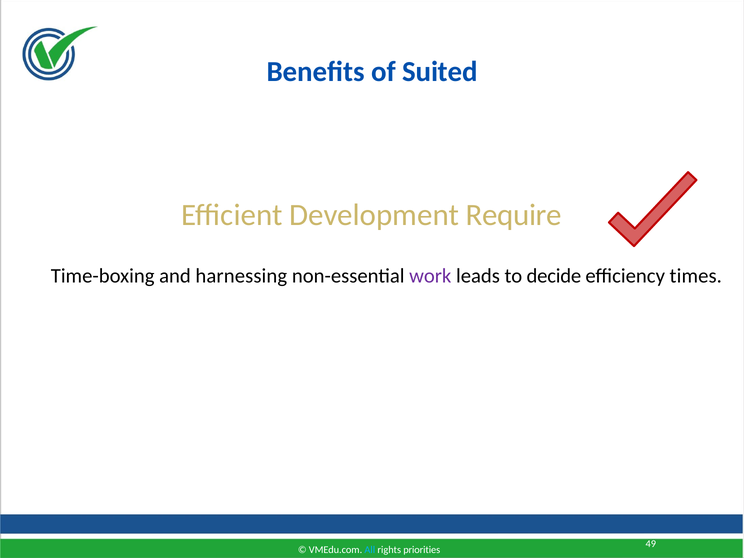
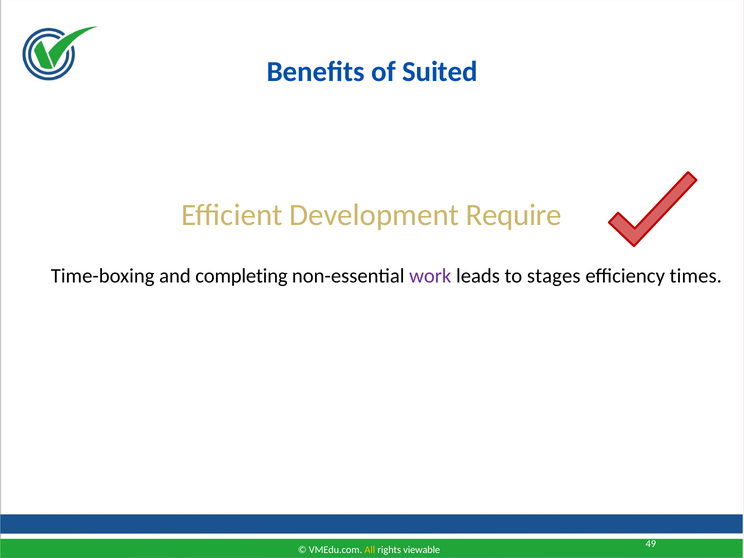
harnessing: harnessing -> completing (241, 276)
decide: decide -> stages (554, 276)
All colour: light blue -> yellow (370, 550)
priorities: priorities -> viewable (422, 550)
